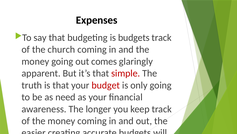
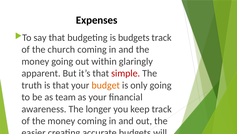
comes: comes -> within (104, 61)
budget colour: red -> orange (106, 85)
need: need -> team (65, 97)
